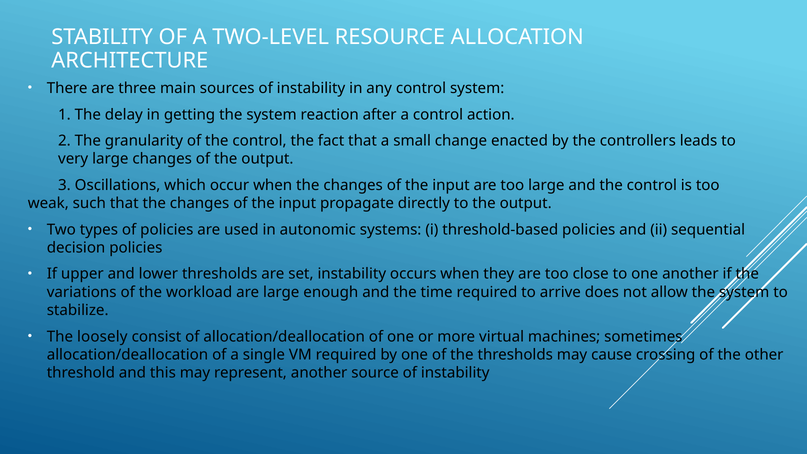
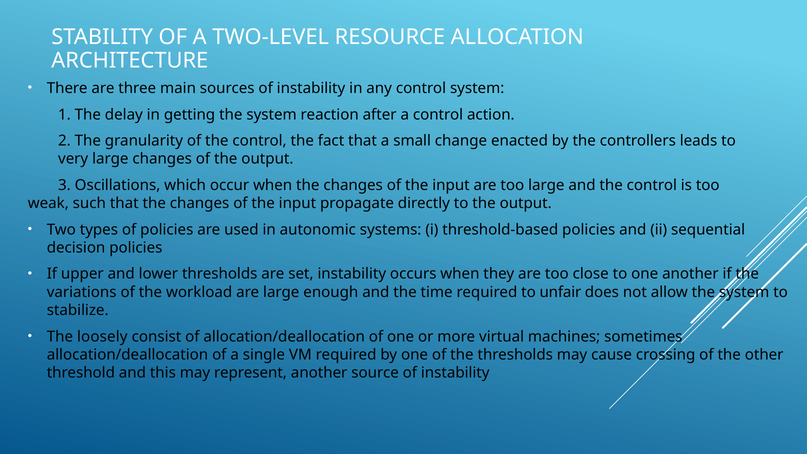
arrive: arrive -> unfair (560, 292)
